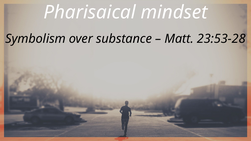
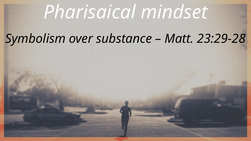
23:53-28: 23:53-28 -> 23:29-28 (221, 39)
